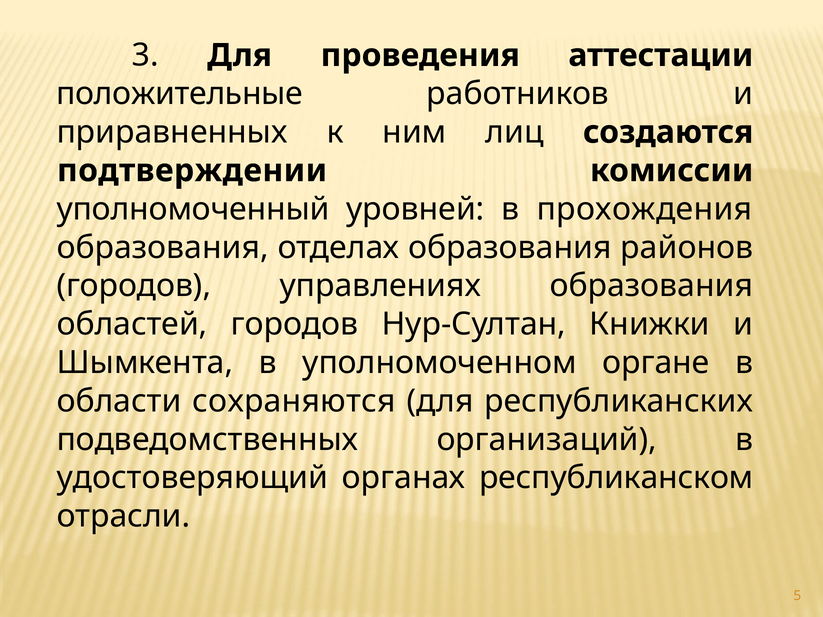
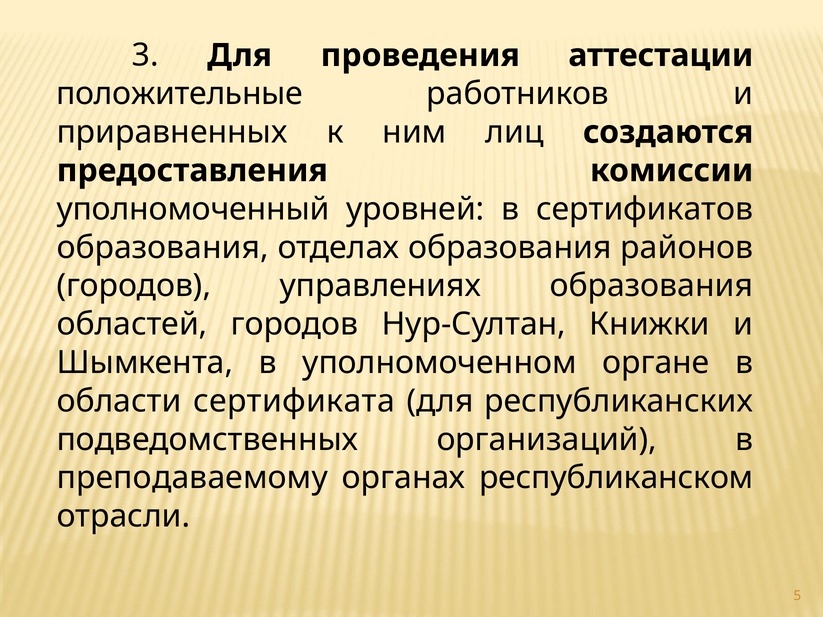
подтверждении: подтверждении -> предоставления (192, 171)
прохождения: прохождения -> сертификатов (645, 209)
сохраняются: сохраняются -> сертификата (294, 401)
удостоверяющий: удостоверяющий -> преподаваемому (192, 478)
